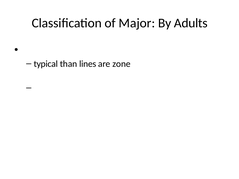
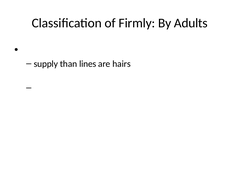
Major: Major -> Firmly (137, 23)
typical: typical -> supply (46, 64)
zone: zone -> hairs (122, 64)
